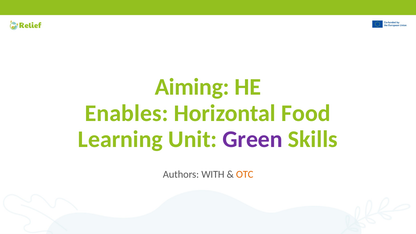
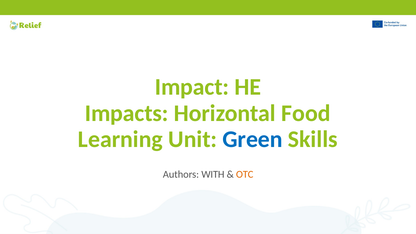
Aiming: Aiming -> Impact (192, 87)
Enables: Enables -> Impacts (127, 113)
Green colour: purple -> blue (253, 139)
